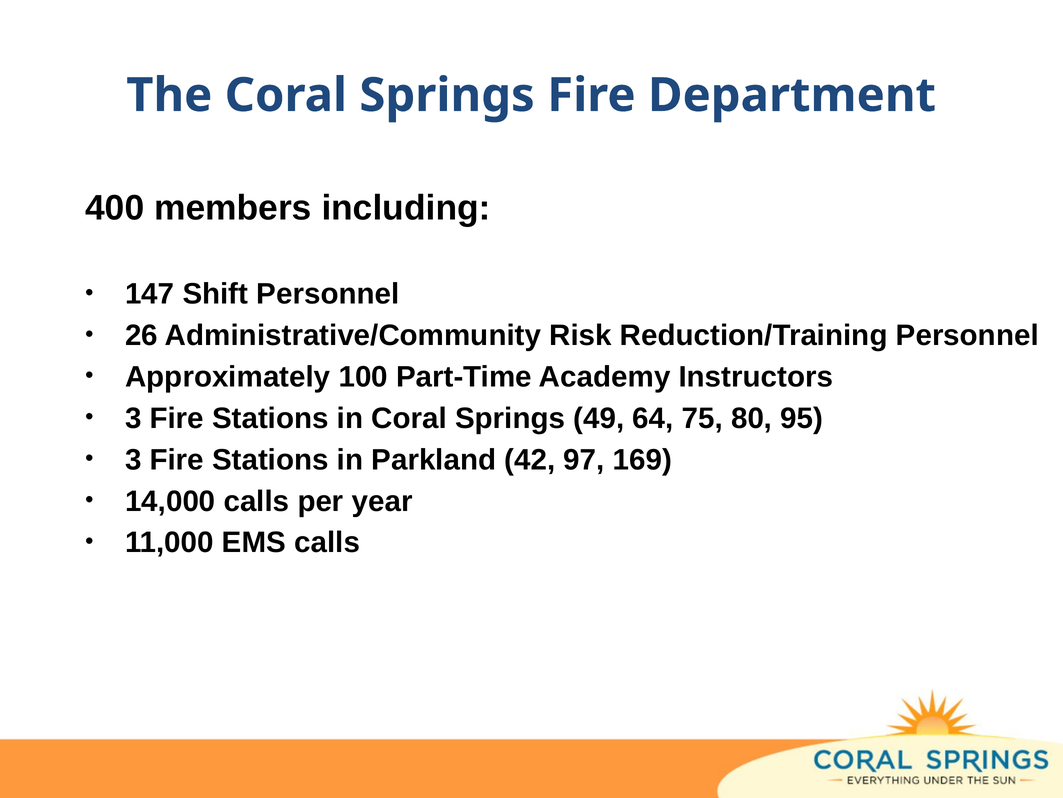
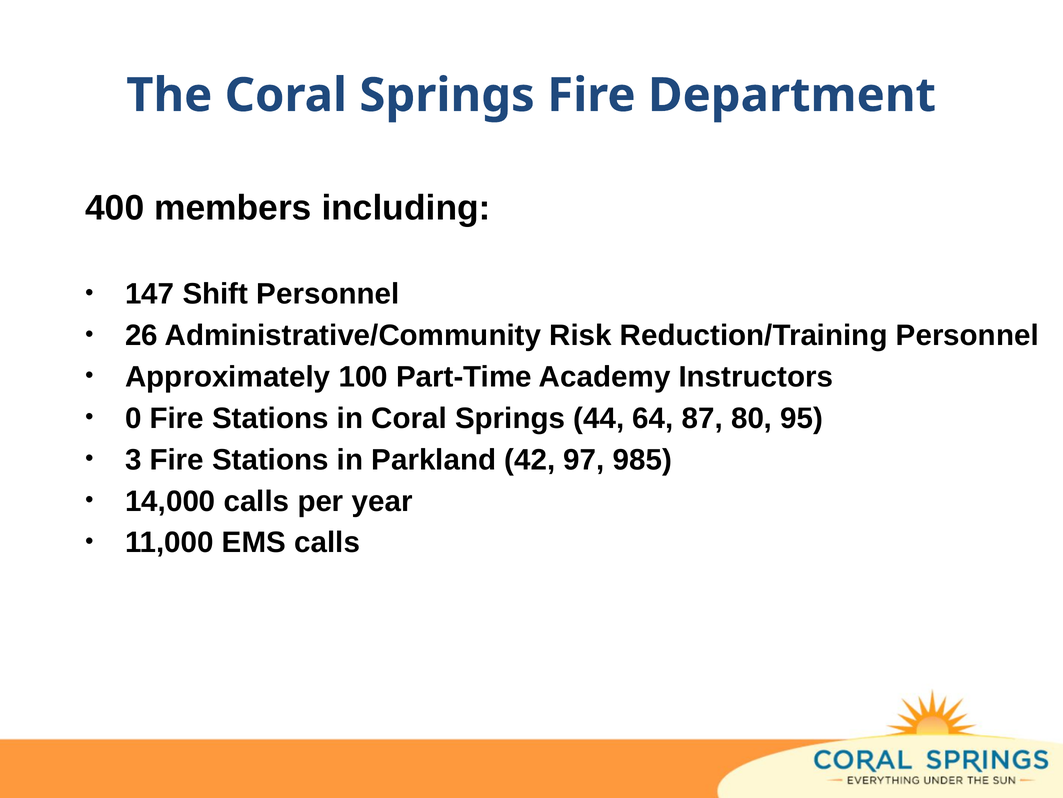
3: 3 -> 0 (133, 418)
49: 49 -> 44 (599, 418)
75: 75 -> 87 (702, 418)
169: 169 -> 985 (642, 459)
